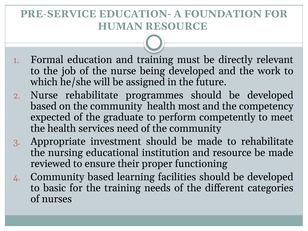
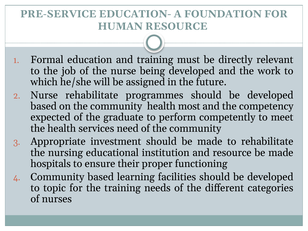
reviewed: reviewed -> hospitals (51, 164)
basic: basic -> topic (55, 188)
